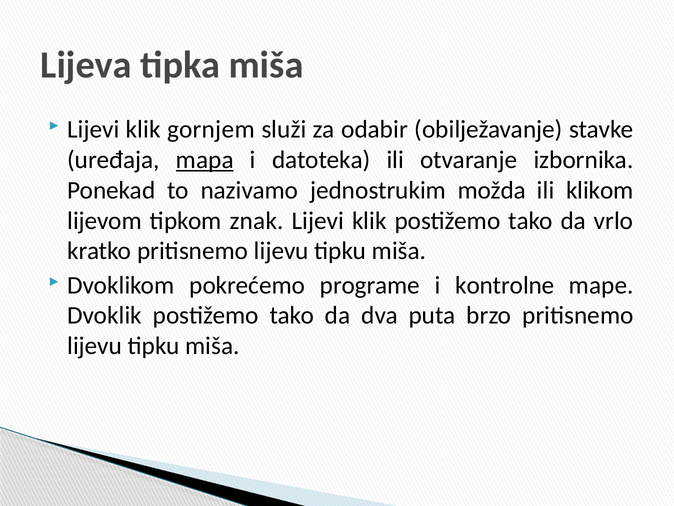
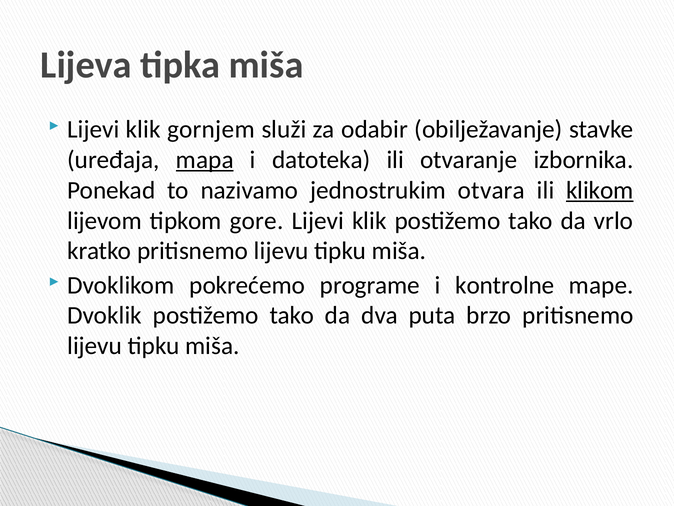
možda: možda -> otvara (492, 190)
klikom underline: none -> present (600, 190)
znak: znak -> gore (257, 221)
